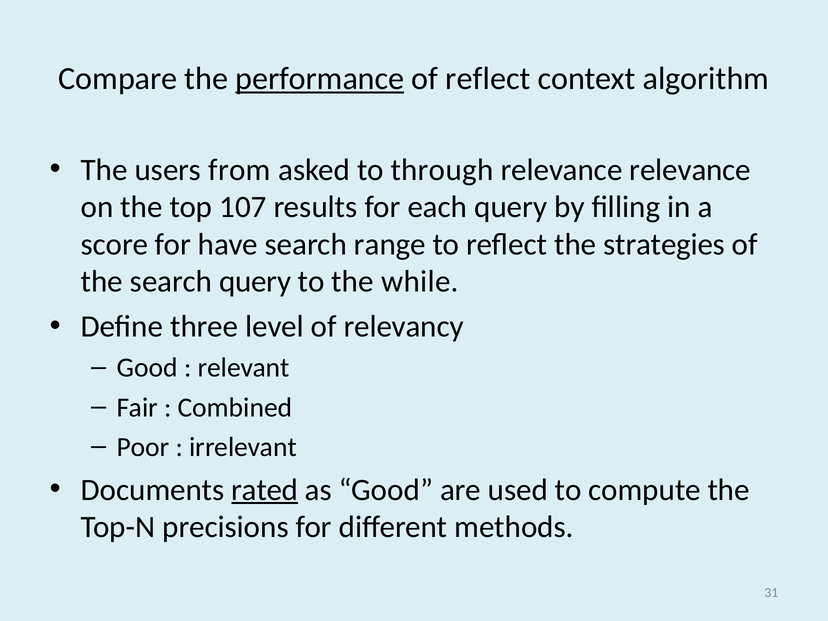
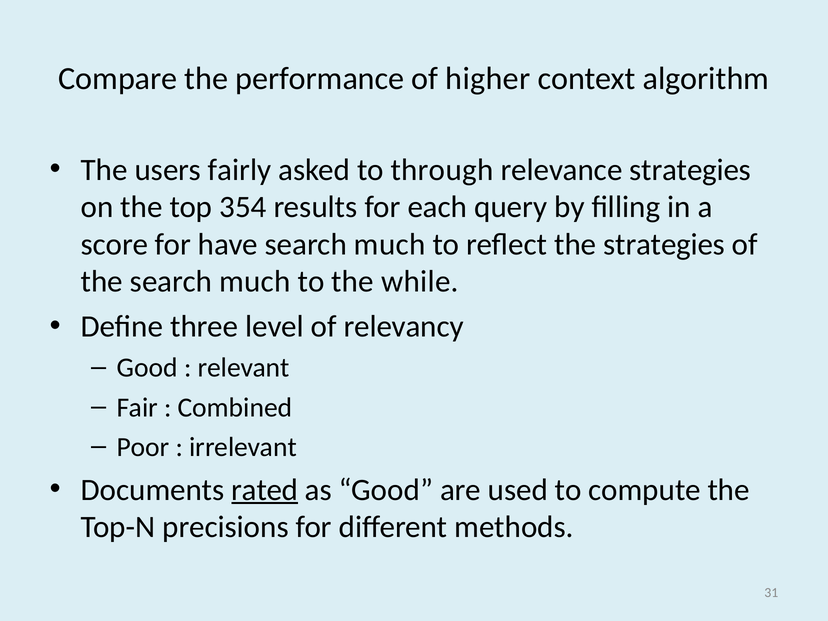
performance underline: present -> none (320, 79)
of reflect: reflect -> higher (488, 79)
from: from -> fairly (240, 170)
relevance relevance: relevance -> strategies (690, 170)
107: 107 -> 354 (243, 207)
range: range -> much (390, 244)
the search query: query -> much (255, 282)
